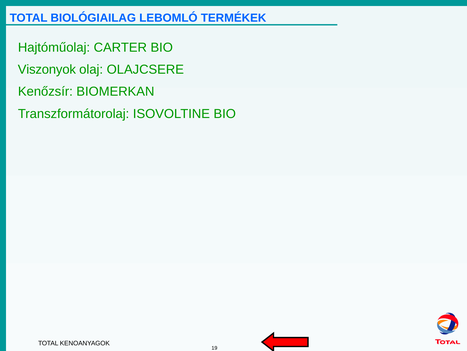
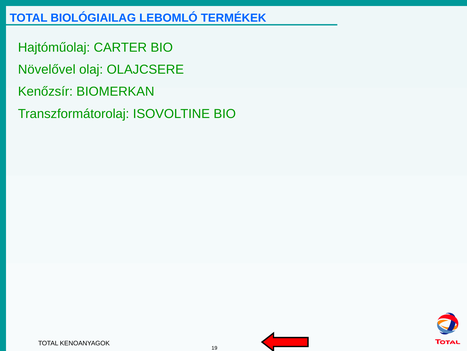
Viszonyok: Viszonyok -> Növelővel (47, 69)
